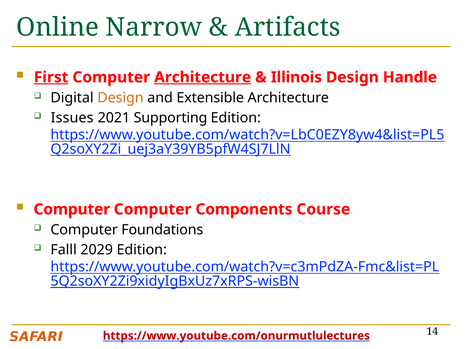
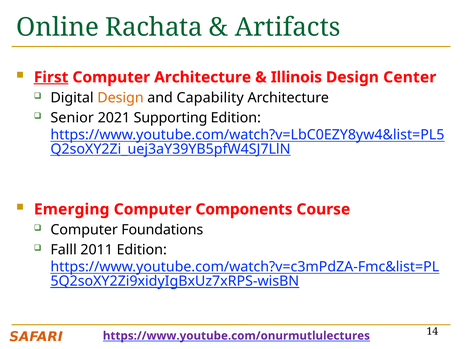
Narrow: Narrow -> Rachata (154, 27)
Architecture underline: present -> none (203, 77)
Handle: Handle -> Center (410, 77)
Extensible: Extensible -> Capability (210, 98)
Issues: Issues -> Senior (72, 118)
Computer: Computer -> Emerging (72, 210)
2029: 2029 -> 2011 (97, 250)
https://www.youtube.com/onurmutlulectures colour: red -> purple (236, 336)
